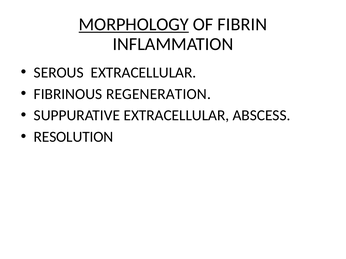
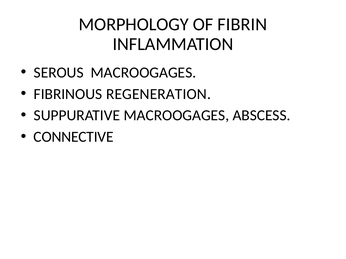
MORPHOLOGY underline: present -> none (134, 25)
SEROUS EXTRACELLULAR: EXTRACELLULAR -> MACROOGAGES (143, 73)
SUPPURATIVE EXTRACELLULAR: EXTRACELLULAR -> MACROOGAGES (176, 116)
RESOLUTION: RESOLUTION -> CONNECTIVE (74, 137)
